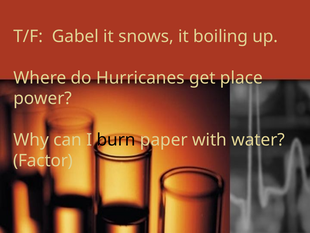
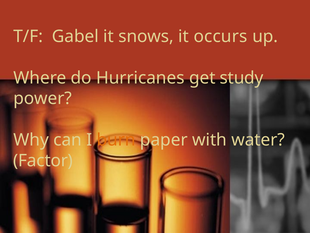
boiling: boiling -> occurs (220, 36)
place: place -> study (242, 78)
burn colour: black -> orange (116, 140)
